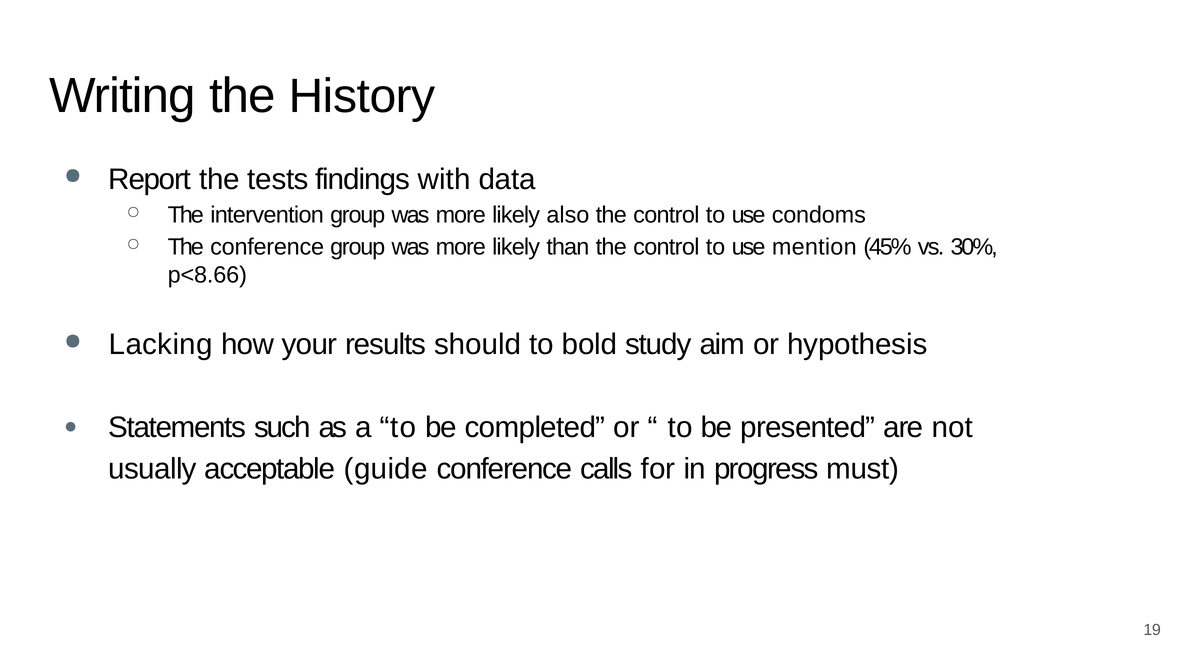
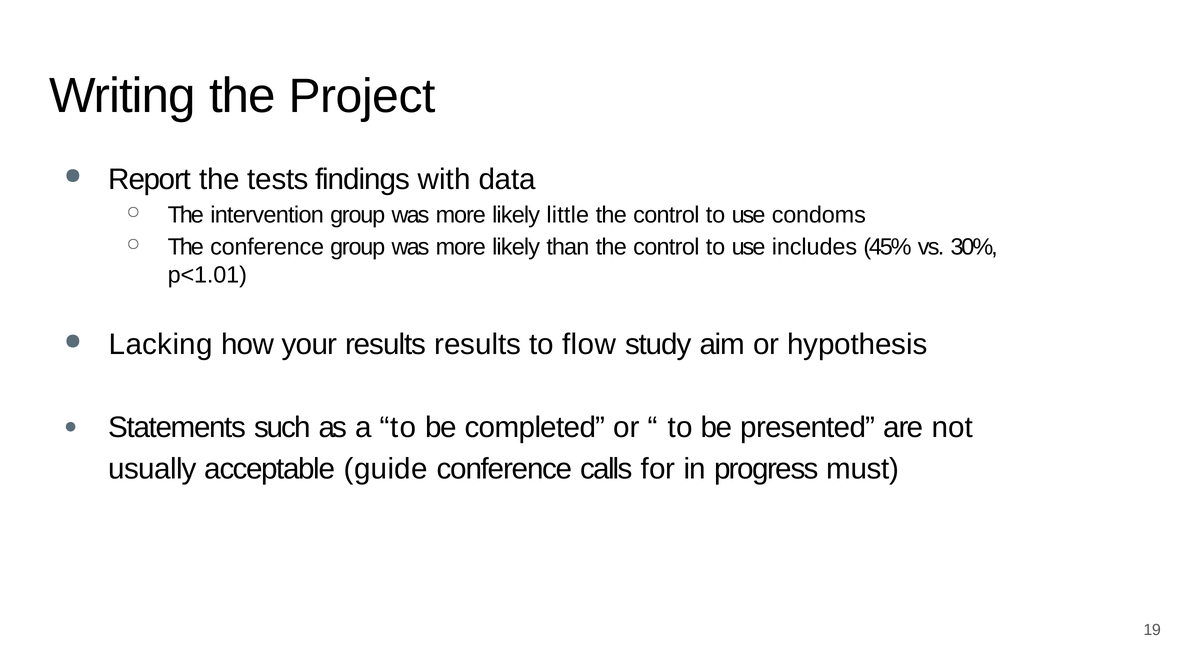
History: History -> Project (362, 96)
also: also -> little (568, 215)
mention: mention -> includes (814, 247)
p<8.66: p<8.66 -> p<1.01 (207, 275)
results should: should -> results (478, 344)
bold: bold -> flow (589, 344)
